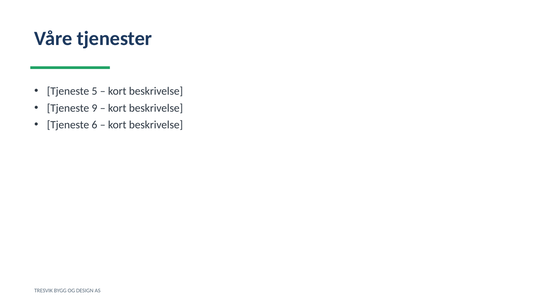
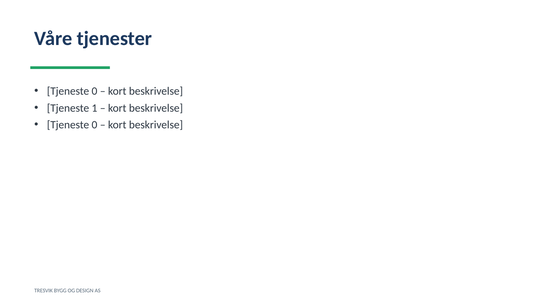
5: 5 -> 0 (94, 91)
9: 9 -> 1 (94, 108)
6: 6 -> 0 (94, 125)
